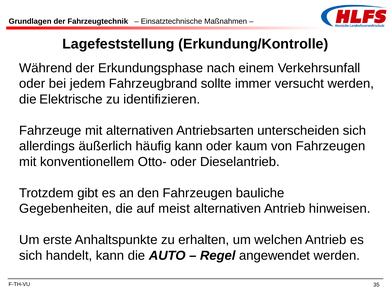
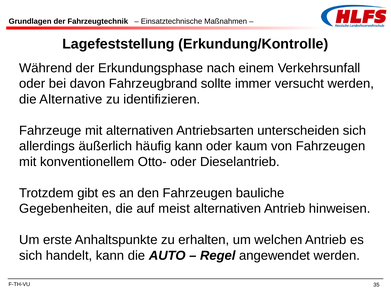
jedem: jedem -> davon (88, 84)
Elektrische: Elektrische -> Alternative (71, 99)
